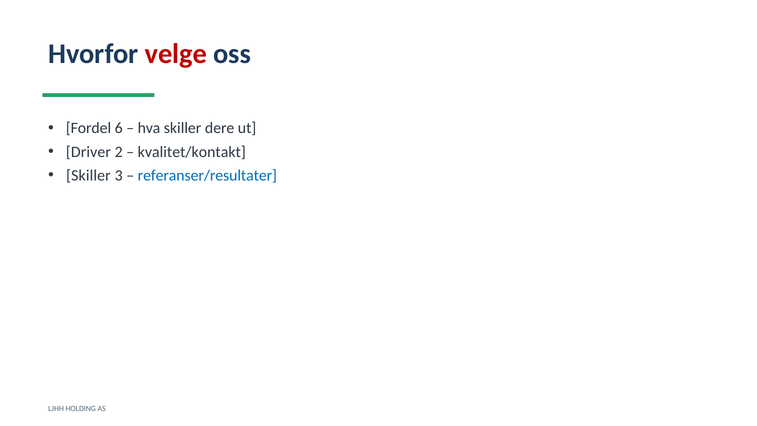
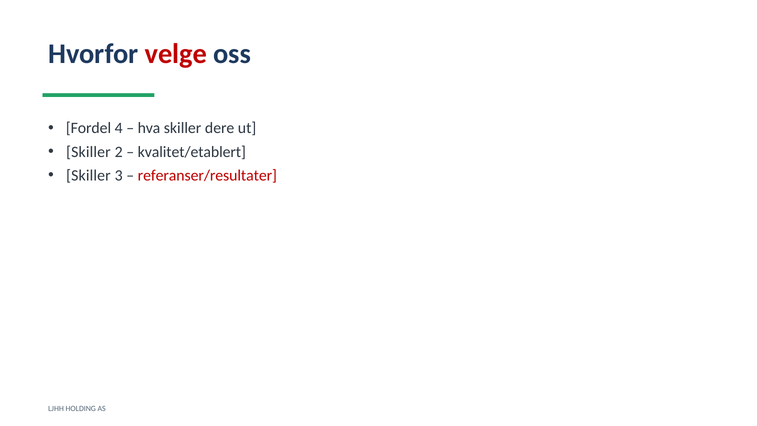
6: 6 -> 4 (119, 128)
Driver: Driver -> Skiller (88, 152)
kvalitet/kontakt: kvalitet/kontakt -> kvalitet/etablert (192, 152)
referanser/resultater colour: blue -> red (207, 176)
